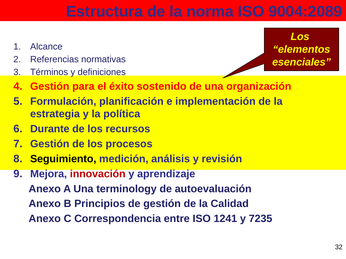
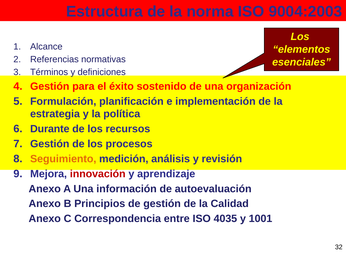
9004:2089: 9004:2089 -> 9004:2003 (305, 12)
Seguimiento colour: black -> orange (63, 159)
terminology: terminology -> información (127, 189)
1241: 1241 -> 4035 (225, 219)
7235: 7235 -> 1001 (261, 219)
